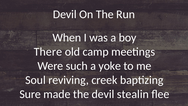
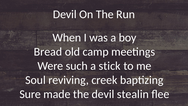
There: There -> Bread (48, 52)
yoke: yoke -> stick (110, 66)
